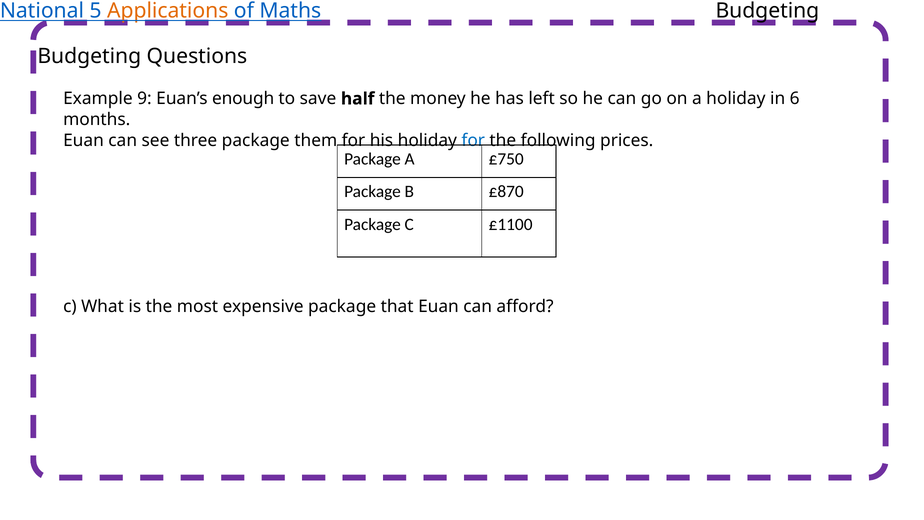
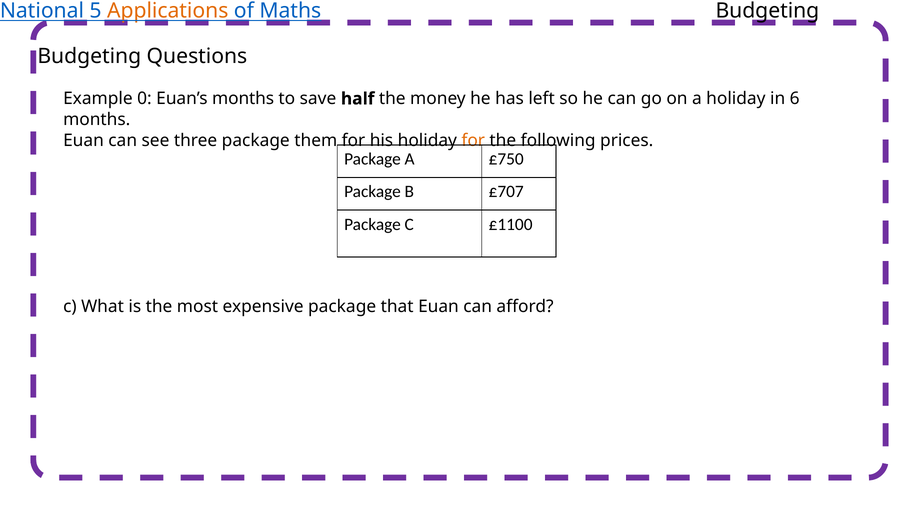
9: 9 -> 0 (144, 99)
Euan’s enough: enough -> months (243, 99)
for colour: blue -> orange (473, 140)
£870: £870 -> £707 (506, 192)
